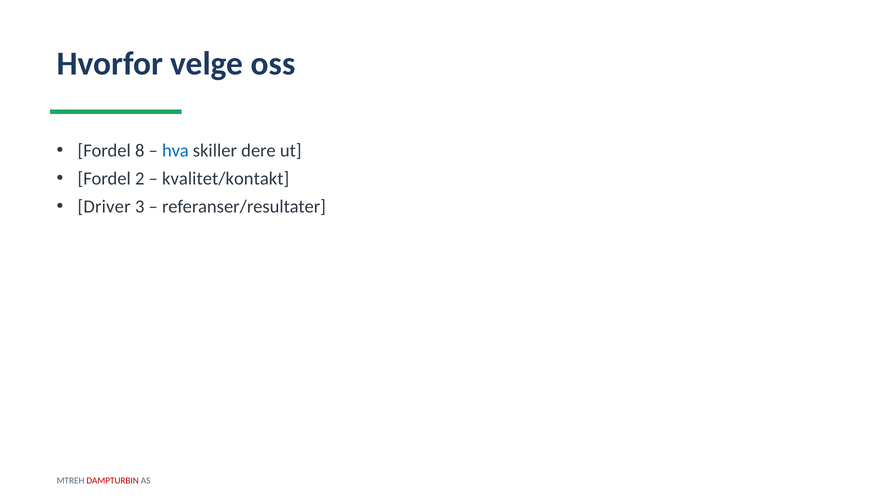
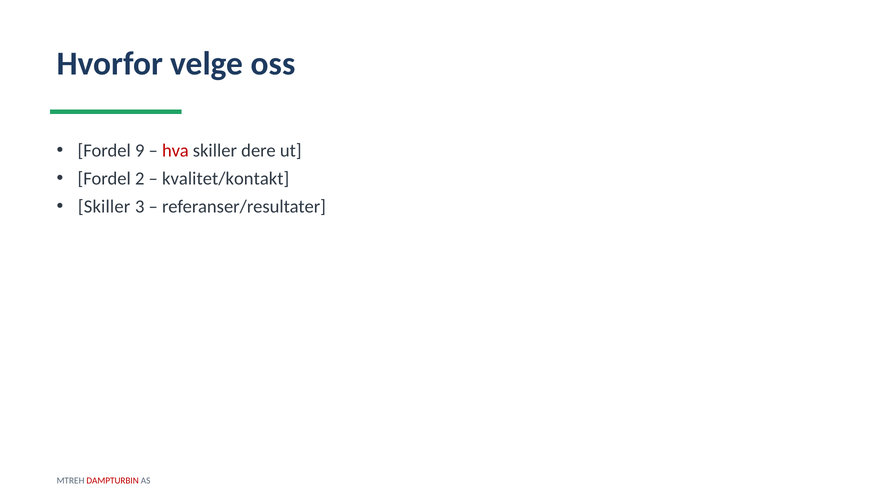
8: 8 -> 9 (140, 151)
hva colour: blue -> red (175, 151)
Driver: Driver -> Skiller (104, 207)
